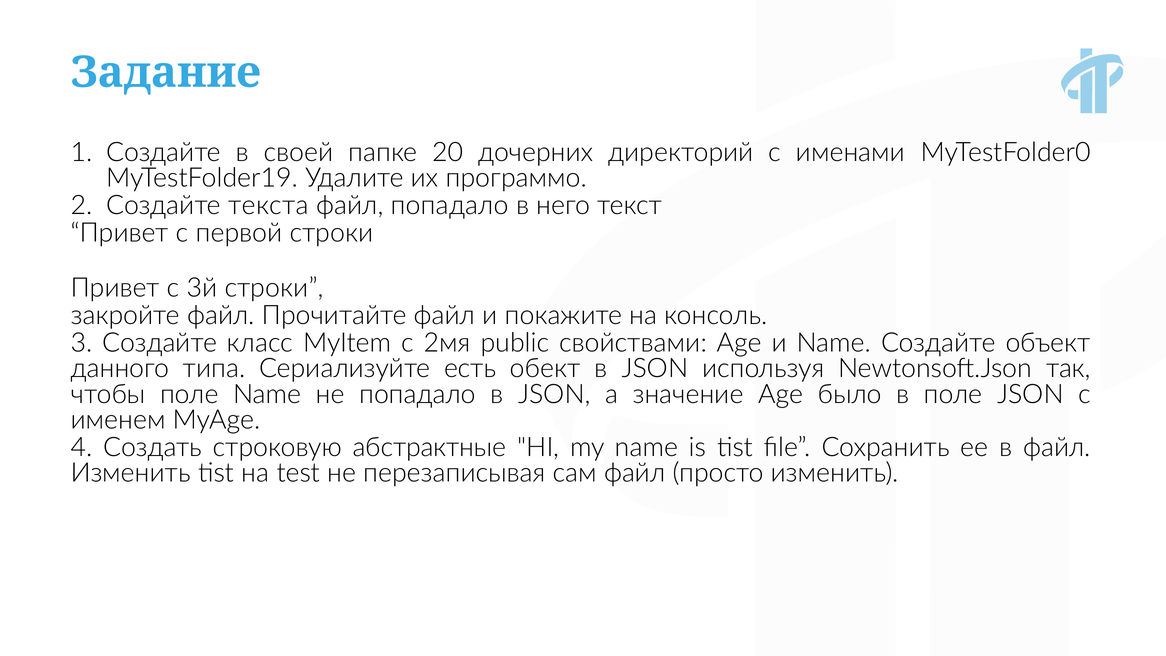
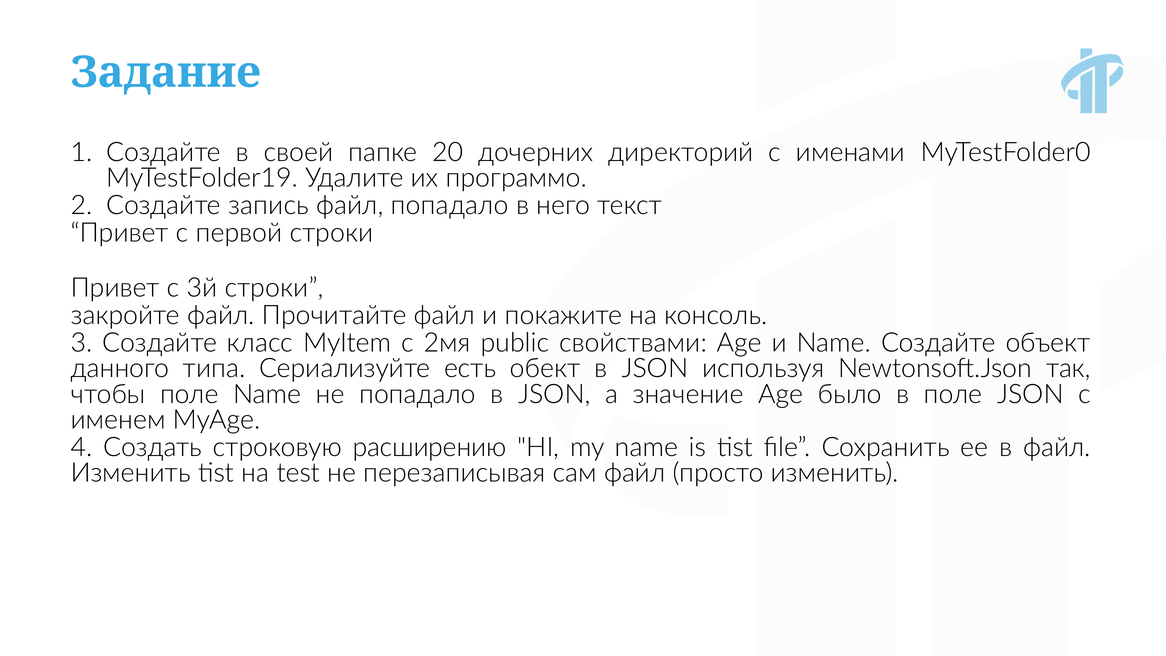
текста: текста -> запись (269, 206)
абстрактные: абстрактные -> расширению (430, 447)
